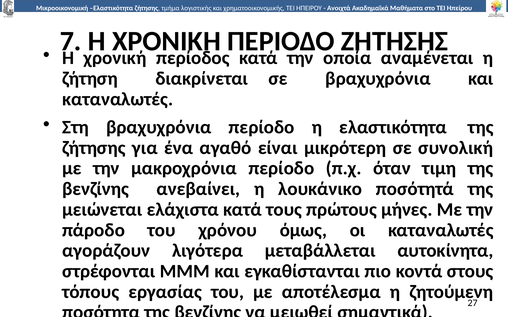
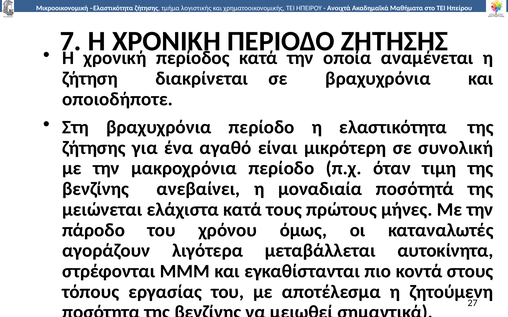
καταναλωτές: καταναλωτές -> οποιοδήποτε (118, 99)
λουκάνικο: λουκάνικο -> µοναδιαία (320, 189)
